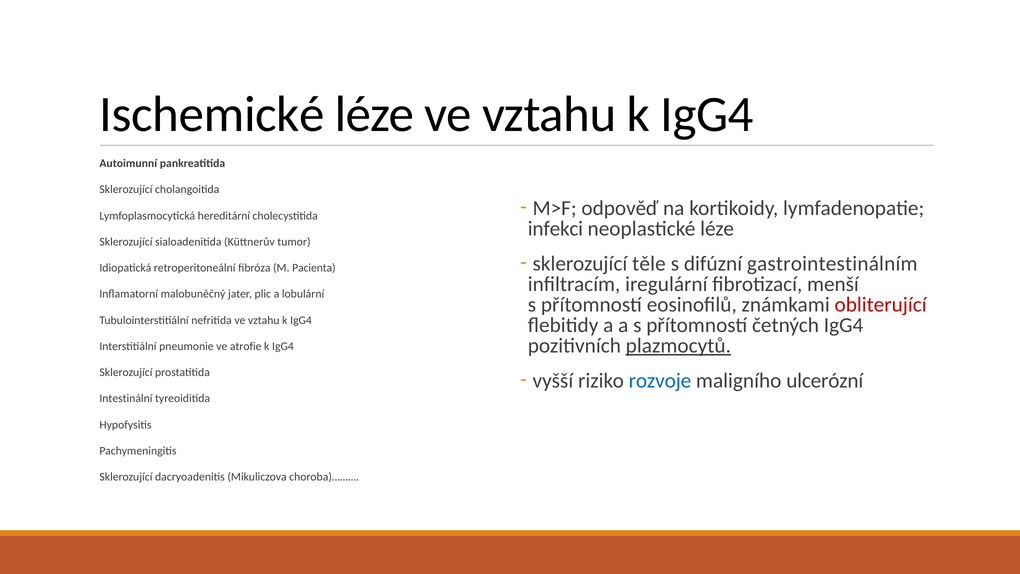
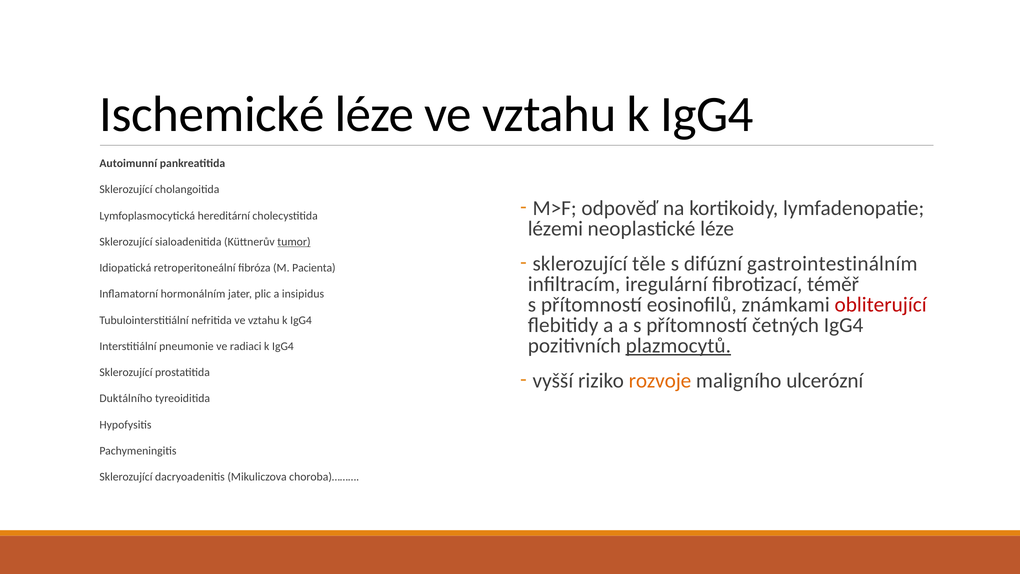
infekci: infekci -> lézemi (555, 228)
tumor underline: none -> present (294, 242)
menší: menší -> téměř (833, 284)
malobuněčný: malobuněčný -> hormonálním (193, 294)
lobulární: lobulární -> insipidus (303, 294)
atrofie: atrofie -> radiaci (246, 346)
rozvoje colour: blue -> orange (660, 381)
Intestinální: Intestinální -> Duktálního (126, 398)
